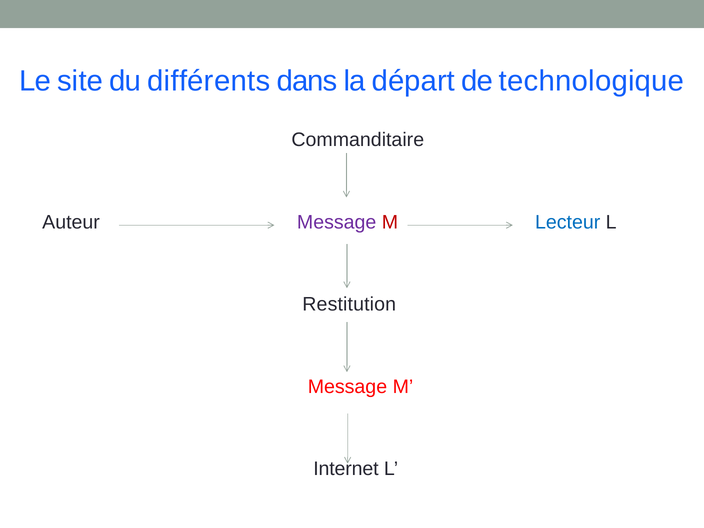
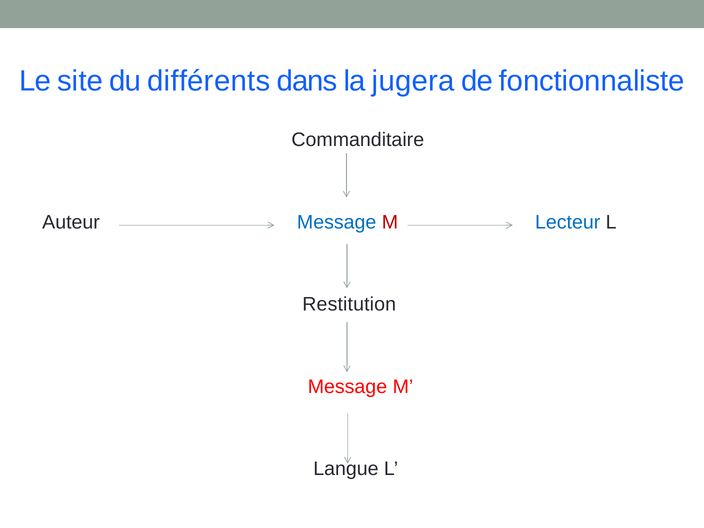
départ: départ -> jugera (413, 81)
technologique: technologique -> fonctionnaliste (592, 81)
Message colour: purple -> blue (337, 222)
Internet: Internet -> Langue (346, 469)
